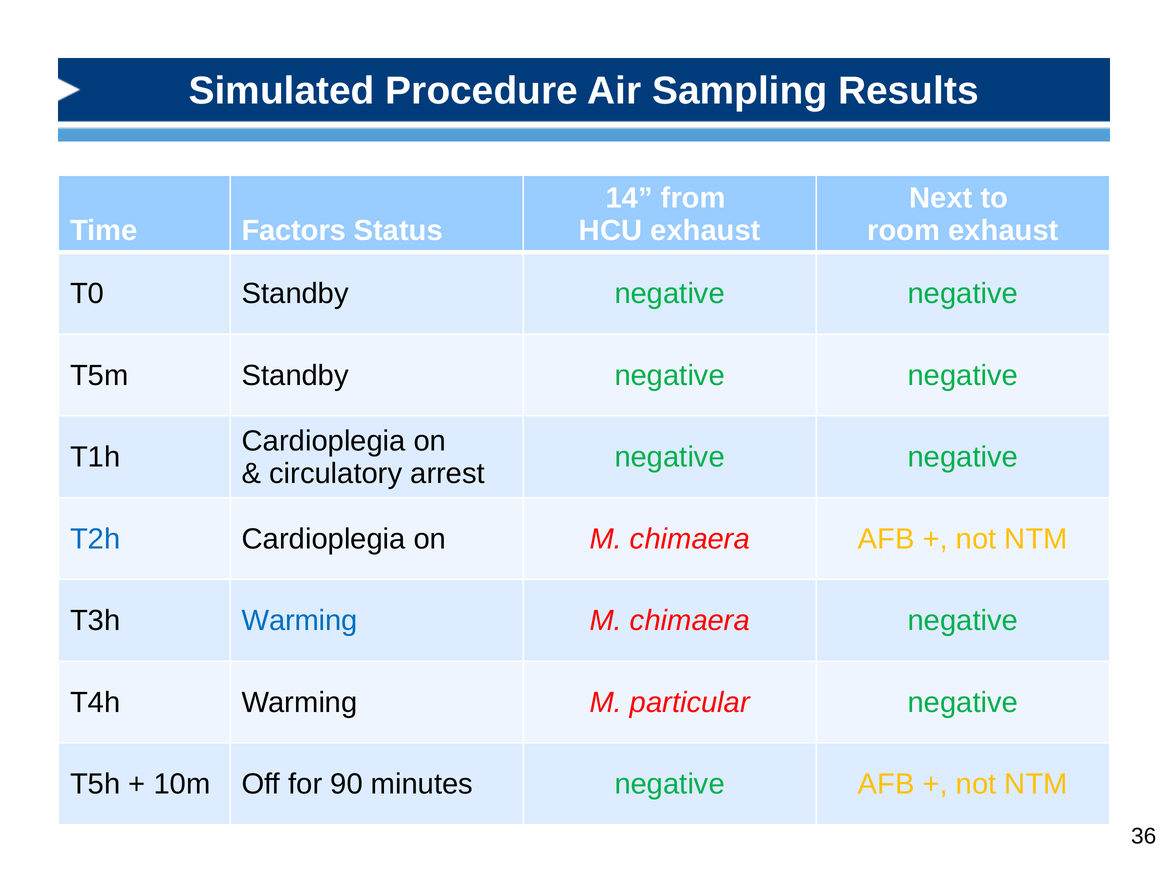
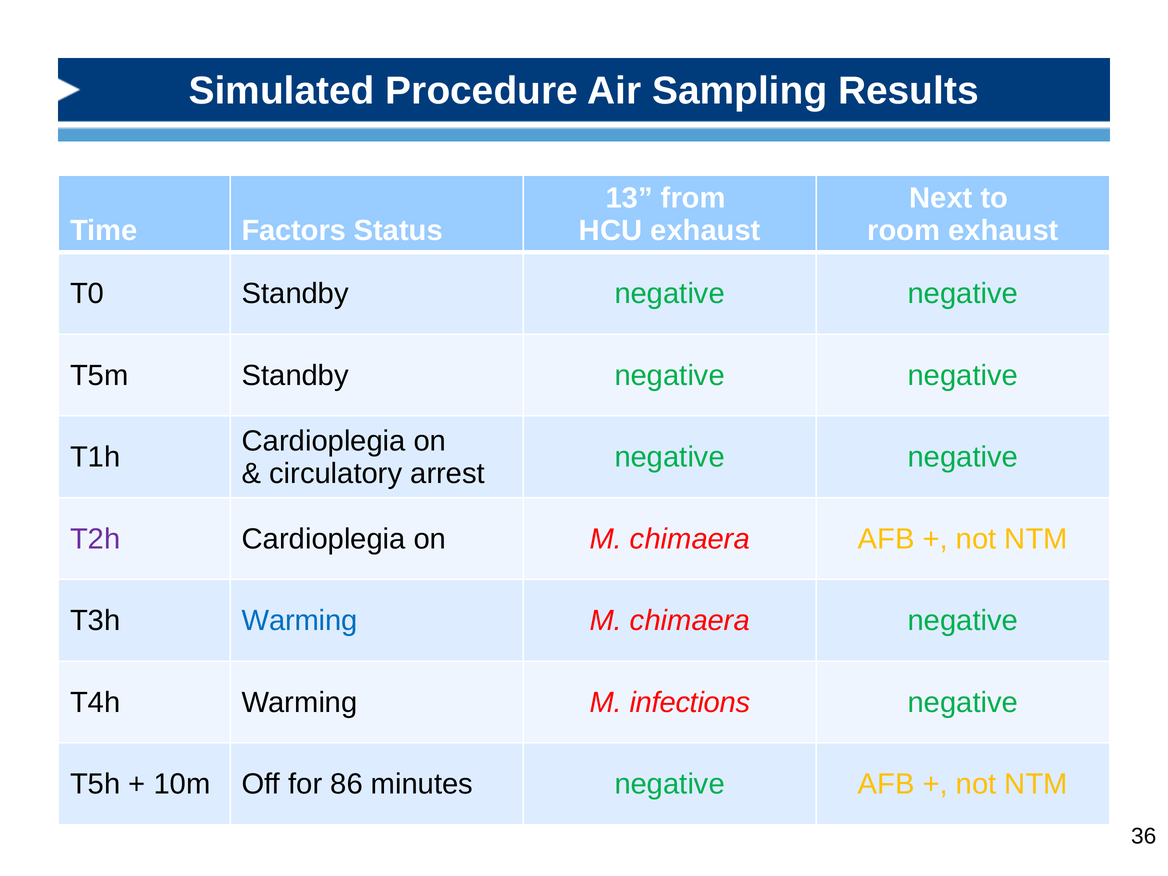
14: 14 -> 13 (629, 198)
T2h colour: blue -> purple (95, 539)
particular: particular -> infections (690, 702)
90: 90 -> 86 (347, 784)
